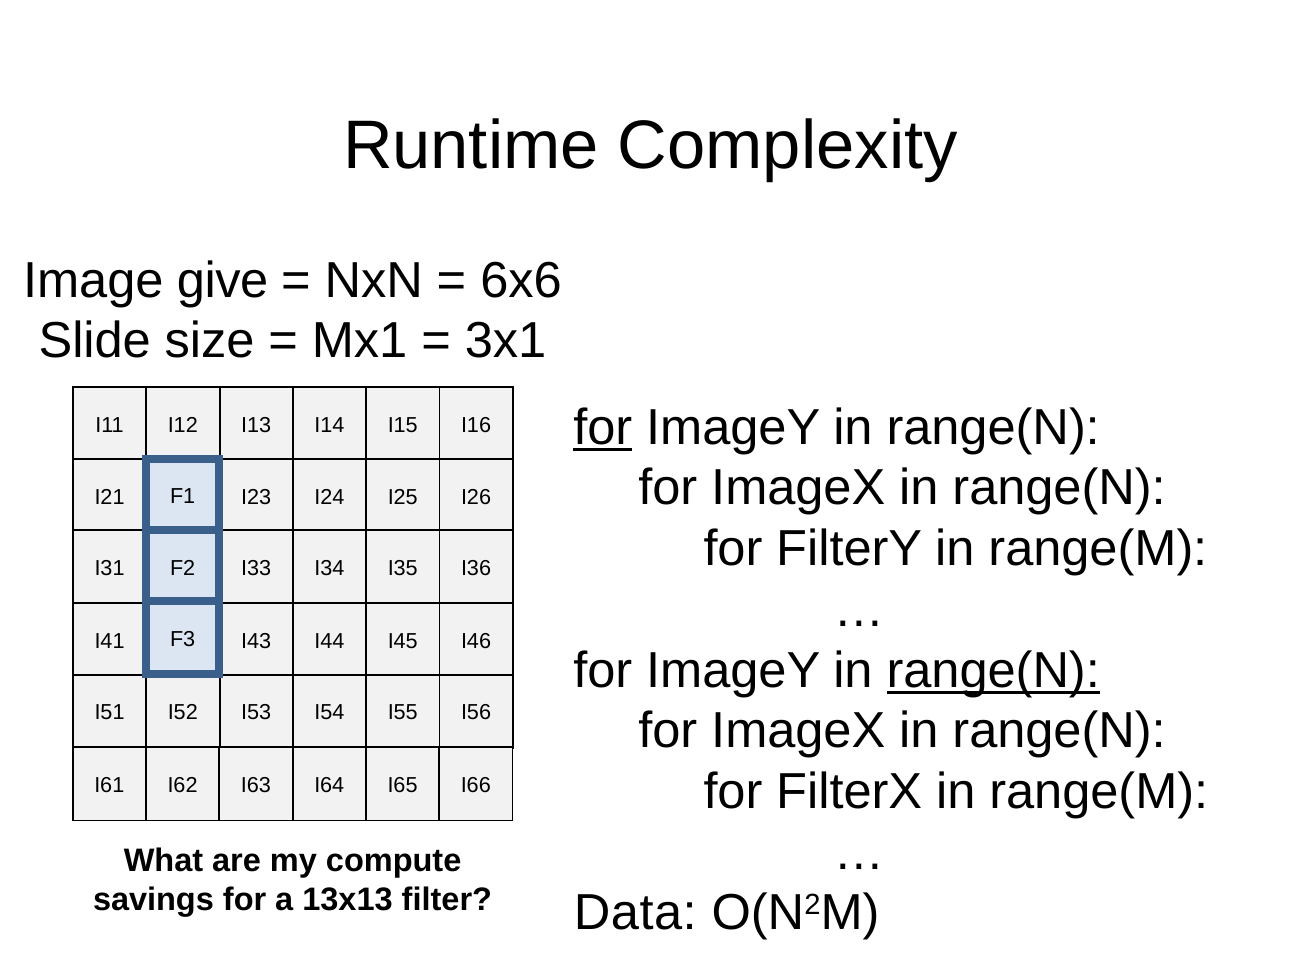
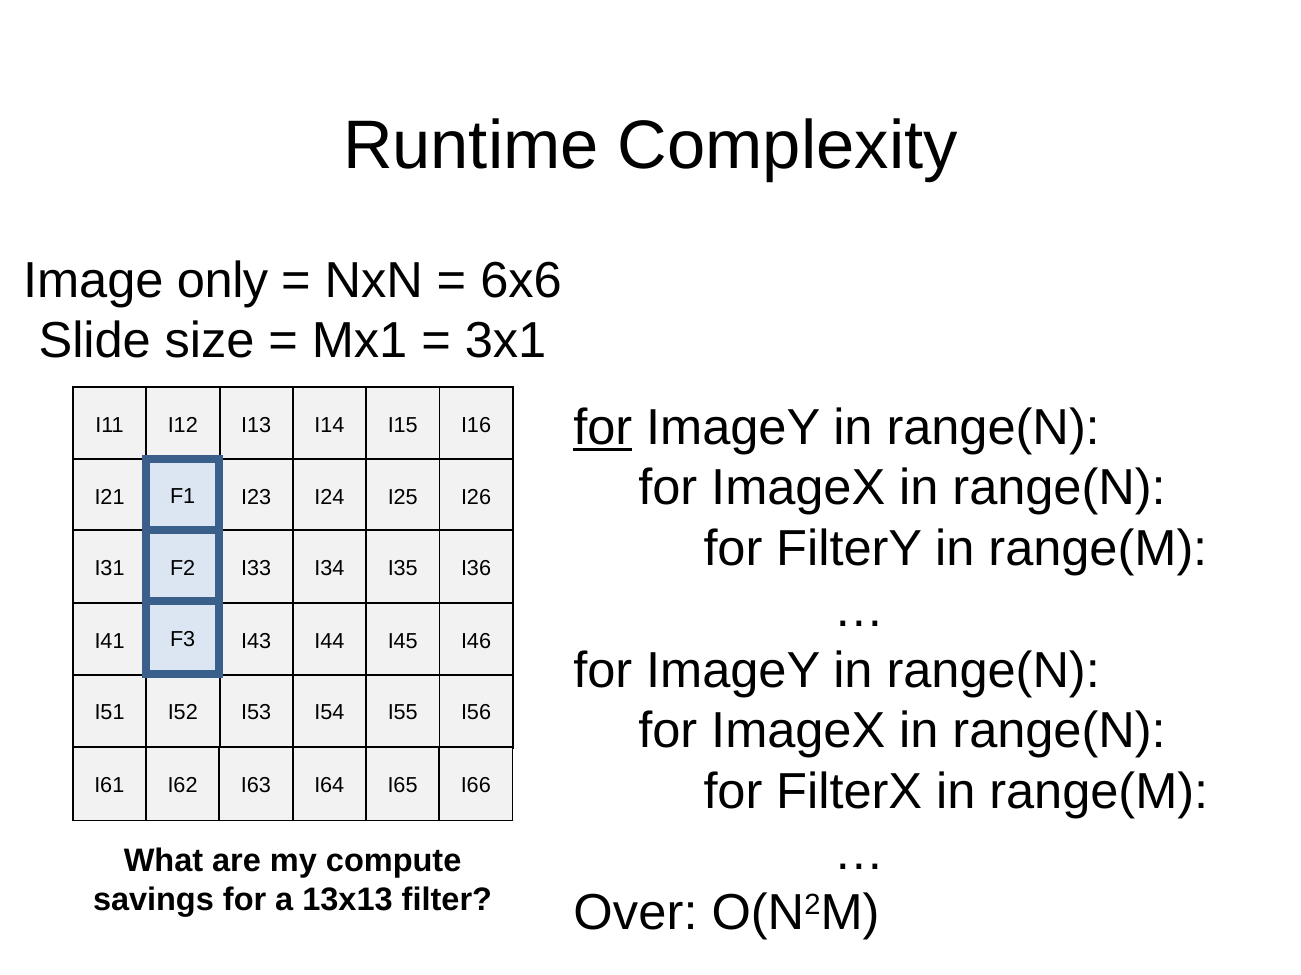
give: give -> only (223, 281)
range(N underline: present -> none (993, 671)
Data: Data -> Over (636, 914)
